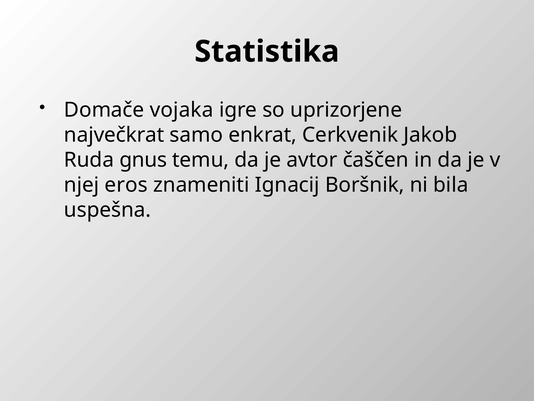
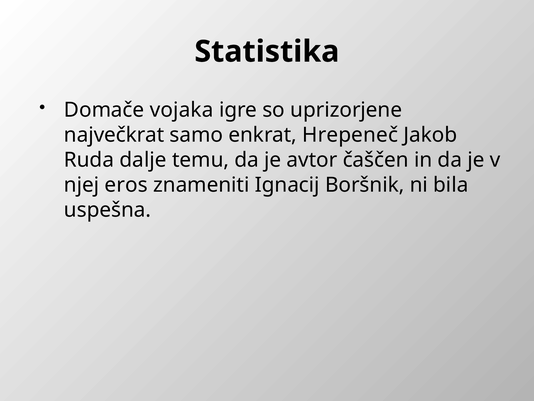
Cerkvenik: Cerkvenik -> Hrepeneč (350, 135)
gnus: gnus -> dalje (143, 160)
